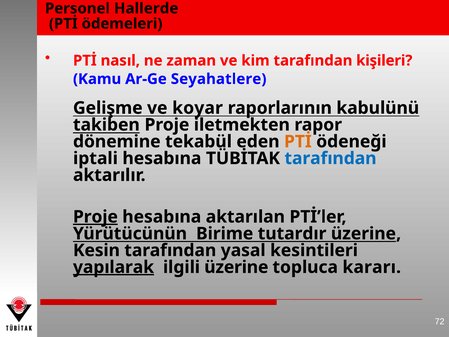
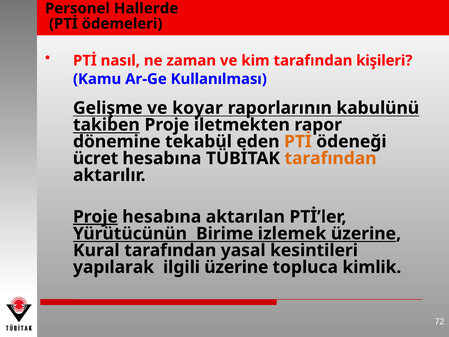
Seyahatlere: Seyahatlere -> Kullanılması (219, 79)
iptali: iptali -> ücret (96, 158)
tarafından colour: blue -> orange (330, 158)
tutardır: tutardır -> izlemek (292, 233)
Kesin: Kesin -> Kural (96, 250)
yapılarak underline: present -> none (114, 267)
kararı: kararı -> kimlik (372, 267)
